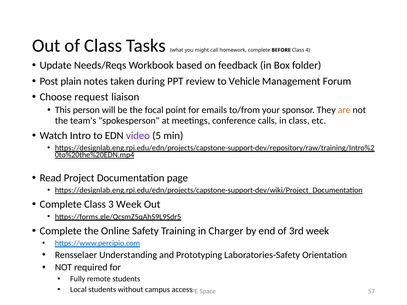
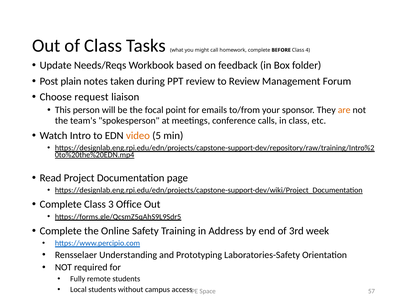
to Vehicle: Vehicle -> Review (244, 81)
video colour: purple -> orange (138, 136)
3 Week: Week -> Office (129, 205)
Charger: Charger -> Address (226, 231)
